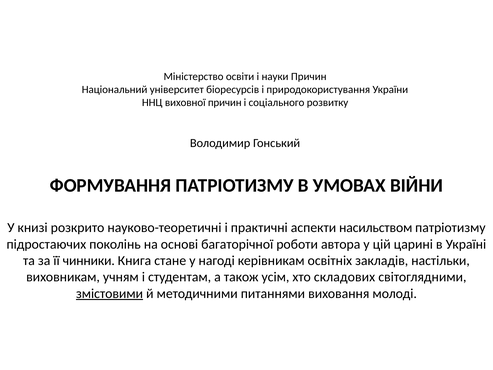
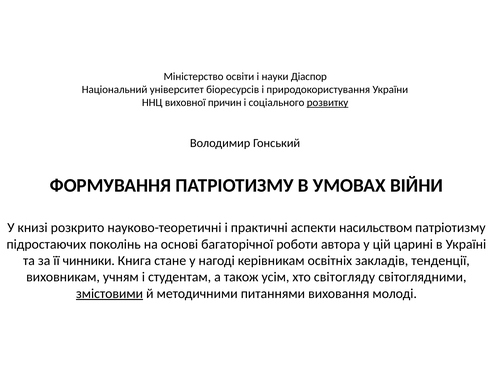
науки Причин: Причин -> Діаспор (309, 76)
розвитку underline: none -> present (328, 103)
настільки: настільки -> тенденції (441, 260)
складових: складових -> світогляду (344, 277)
